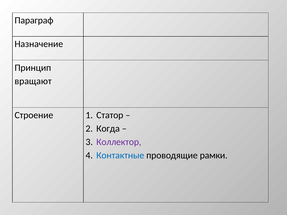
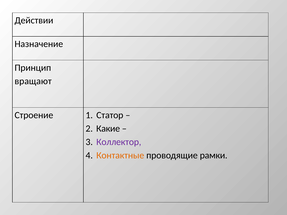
Параграф: Параграф -> Действии (34, 20)
Когда: Когда -> Какие (108, 129)
Контактные colour: blue -> orange (120, 156)
